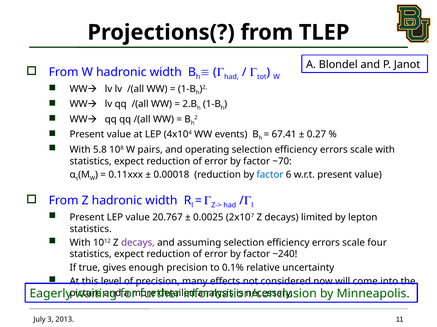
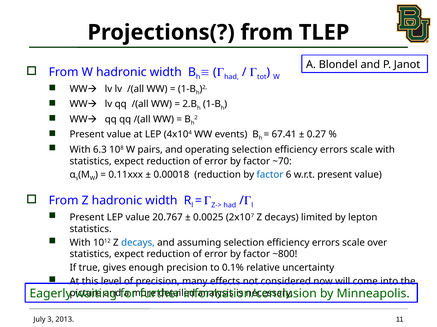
5.8: 5.8 -> 6.3 (100, 150)
decays colour: purple -> blue (138, 243)
four: four -> over (377, 243)
~240: ~240 -> ~800 (285, 255)
